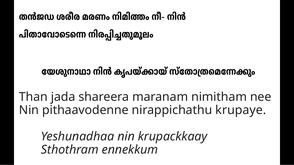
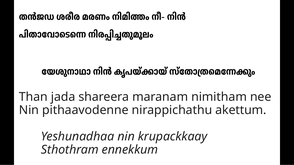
krupaye: krupaye -> akettum (241, 110)
